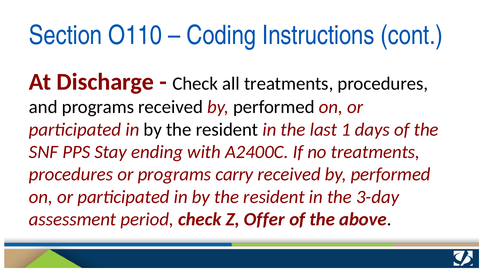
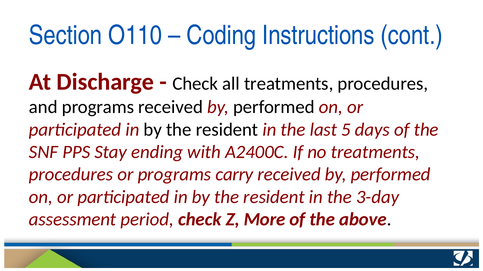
1: 1 -> 5 (346, 130)
Offer: Offer -> More (265, 220)
